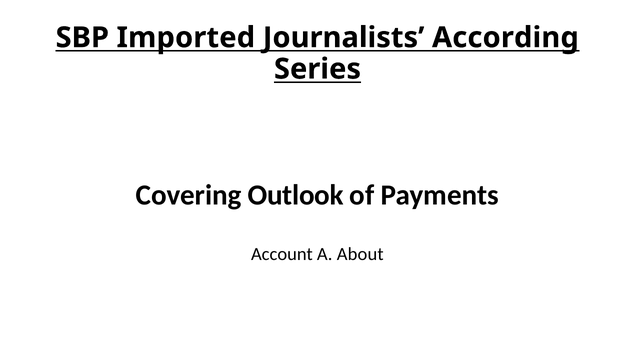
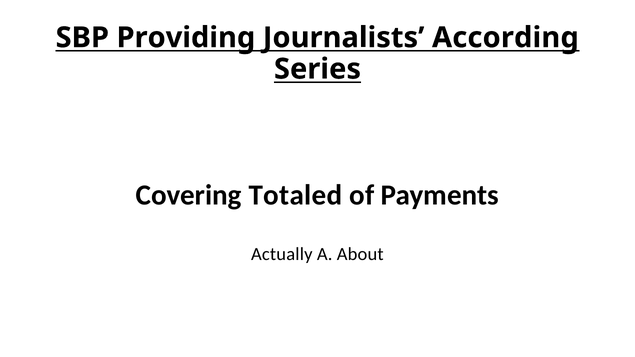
Imported: Imported -> Providing (186, 38)
Outlook: Outlook -> Totaled (295, 195)
Account: Account -> Actually (282, 254)
